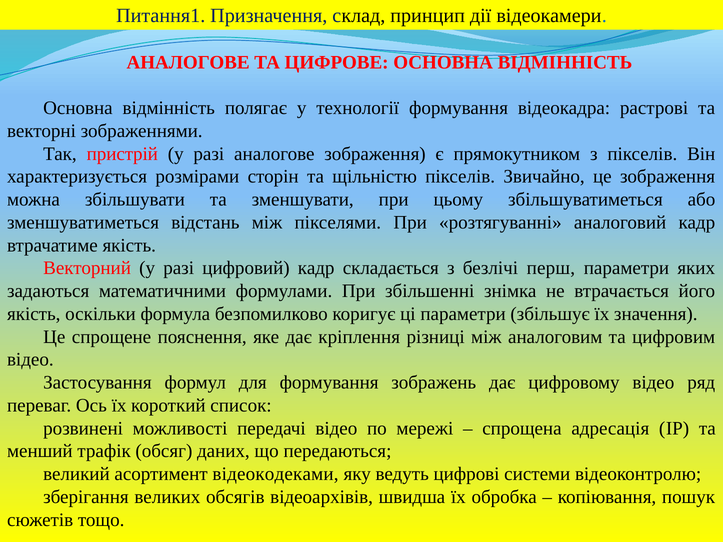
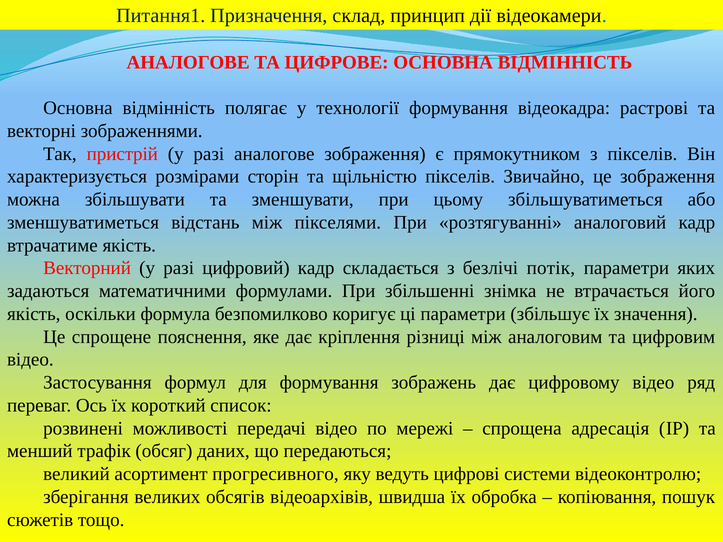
перш: перш -> потік (551, 268)
відеокодеками: відеокодеками -> прогресивного (276, 474)
